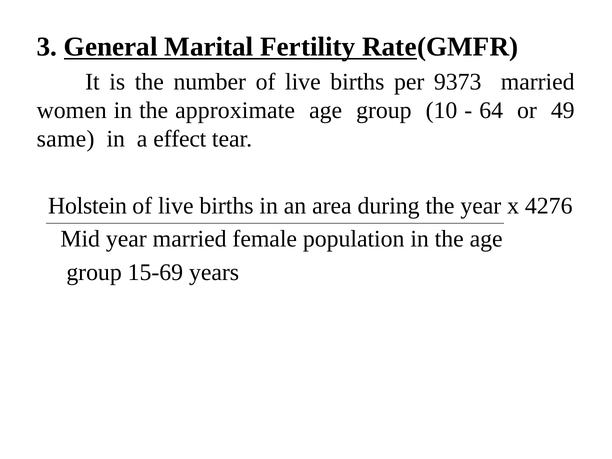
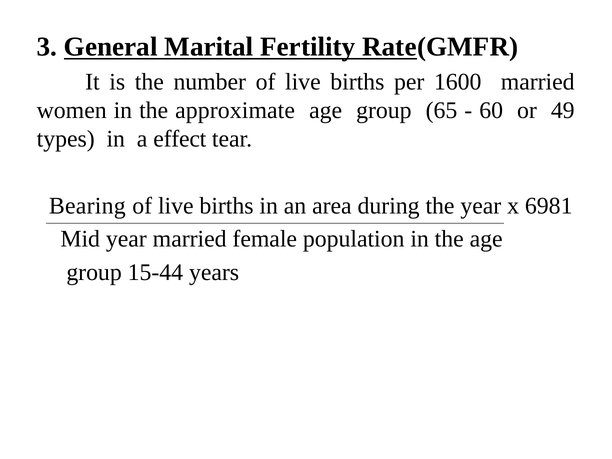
9373: 9373 -> 1600 (458, 82)
10: 10 -> 65 (441, 110)
64: 64 -> 60 (491, 110)
same: same -> types (66, 139)
Holstein: Holstein -> Bearing (87, 206)
4276: 4276 -> 6981 (549, 206)
15-69: 15-69 -> 15-44 (155, 272)
